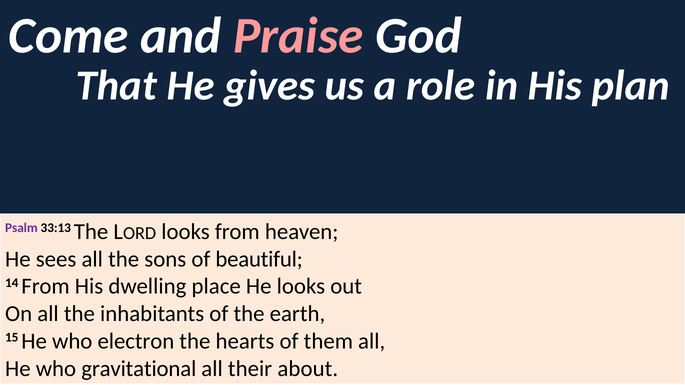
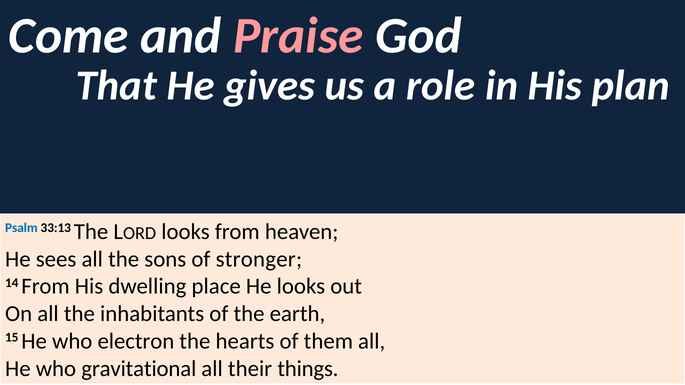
Psalm colour: purple -> blue (21, 228)
beautiful: beautiful -> stronger (259, 259)
about: about -> things (308, 369)
